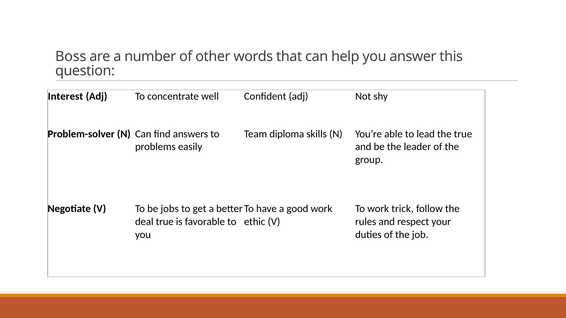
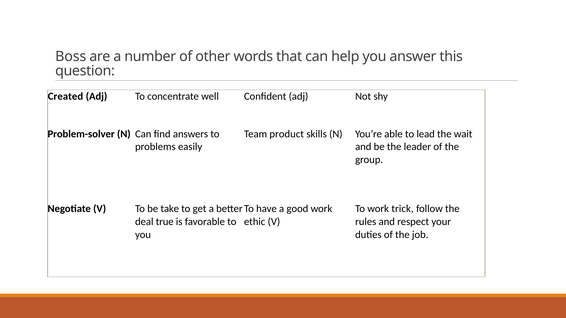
Interest: Interest -> Created (65, 97)
diploma: diploma -> product (287, 134)
the true: true -> wait (463, 134)
jobs: jobs -> take (170, 209)
